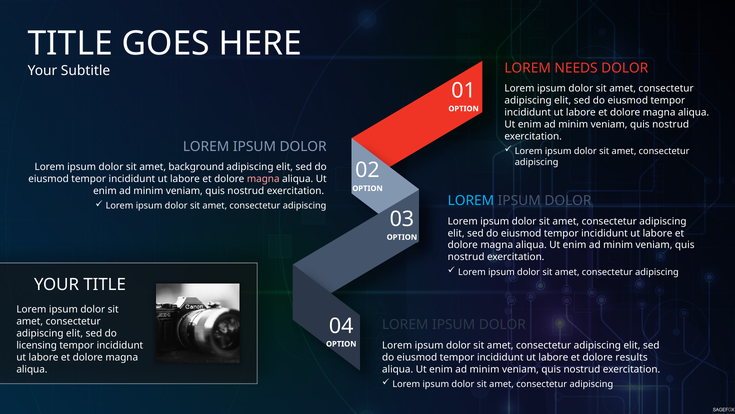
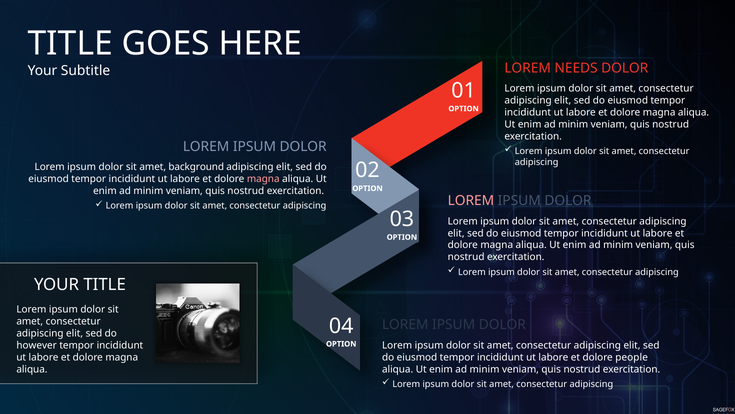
LOREM colour: light blue -> pink (471, 201)
licensing: licensing -> however (37, 345)
results: results -> people (632, 357)
